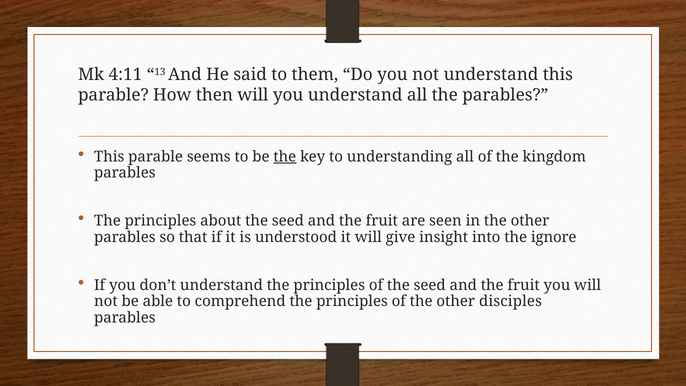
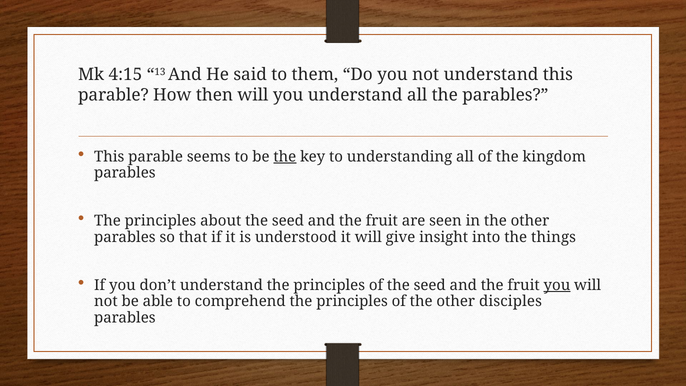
4:11: 4:11 -> 4:15 (125, 75)
ignore: ignore -> things (554, 237)
you underline: none -> present (557, 285)
